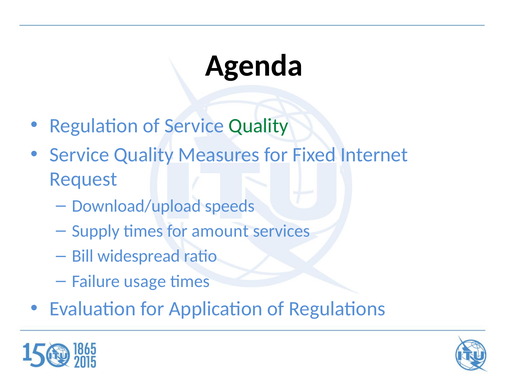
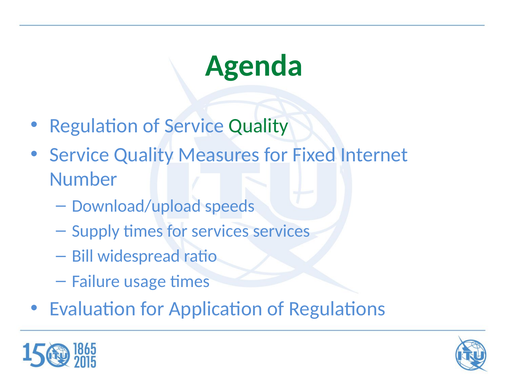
Agenda colour: black -> green (254, 66)
Request: Request -> Number (83, 179)
for amount: amount -> services (220, 231)
